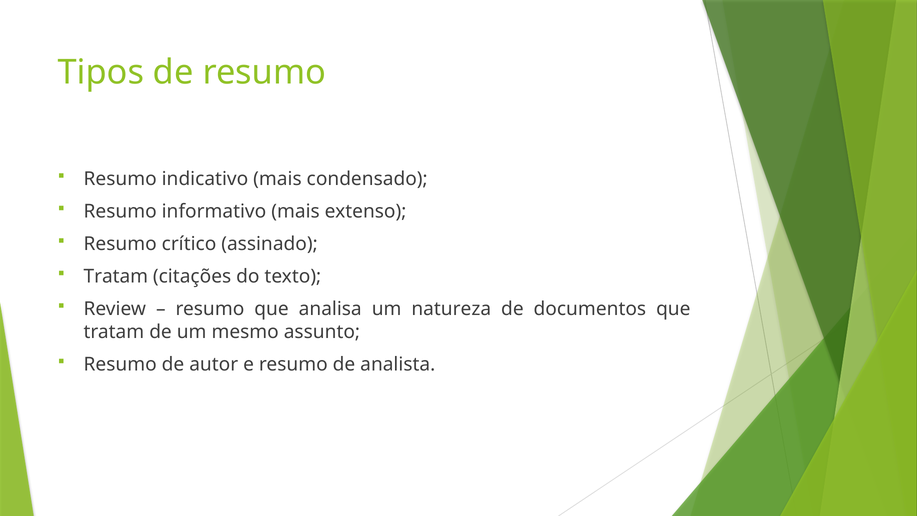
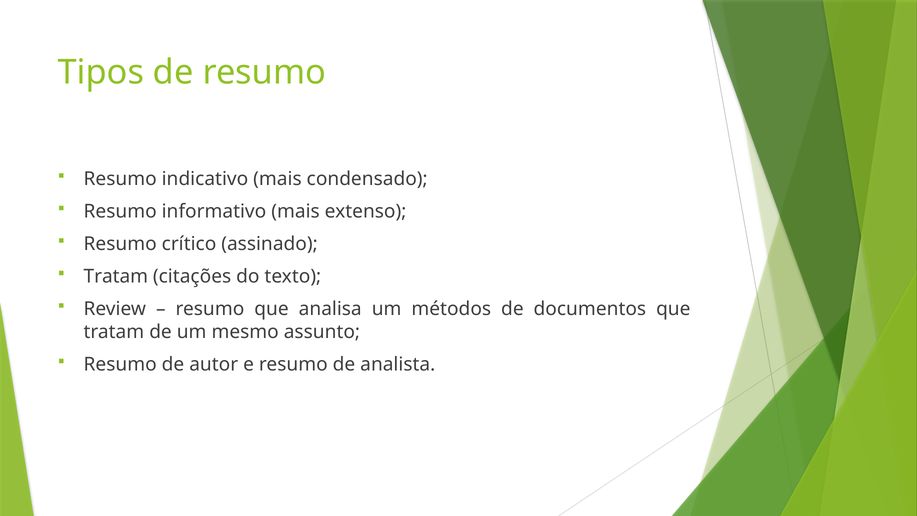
natureza: natureza -> métodos (451, 309)
